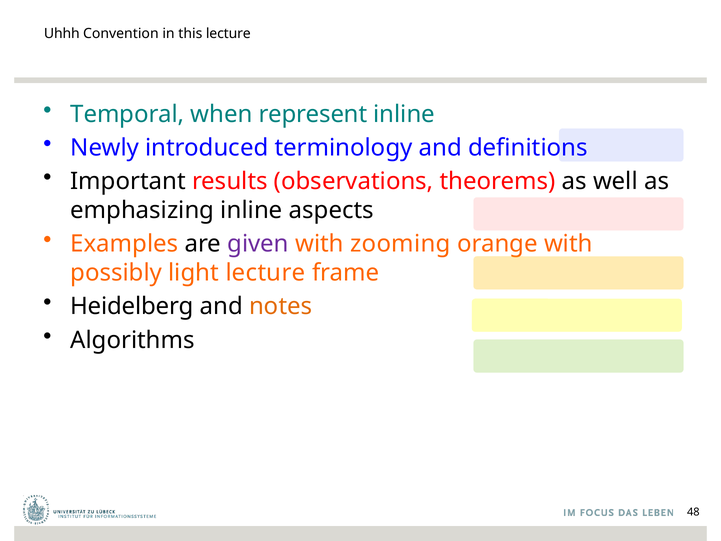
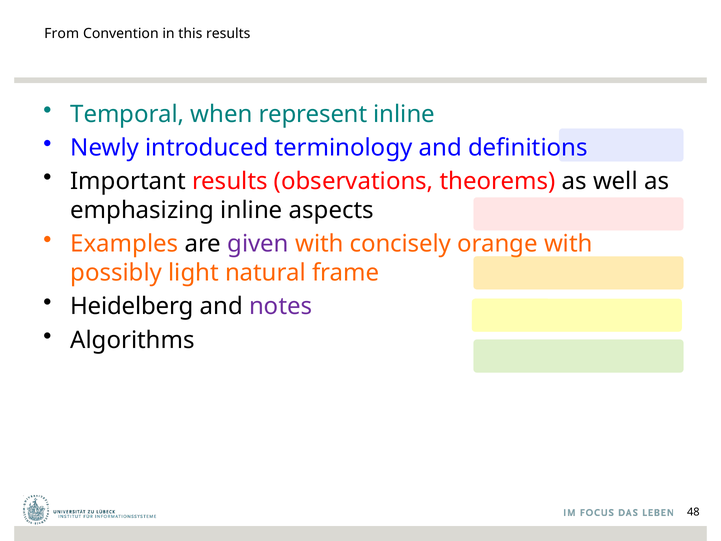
Uhhh: Uhhh -> From (62, 34)
this lecture: lecture -> results (228, 34)
zooming: zooming -> concisely (401, 244)
light lecture: lecture -> natural (266, 273)
notes colour: orange -> purple (281, 306)
